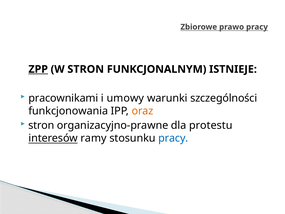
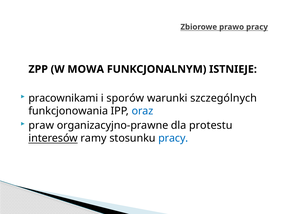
ZPP underline: present -> none (38, 69)
W STRON: STRON -> MOWA (86, 69)
umowy: umowy -> sporów (125, 98)
szczególności: szczególności -> szczególnych (224, 98)
oraz colour: orange -> blue (142, 111)
stron: stron -> praw (41, 125)
